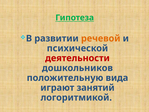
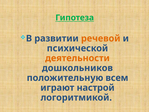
деятельности colour: red -> orange (77, 58)
вида: вида -> всем (117, 78)
занятий: занятий -> настрой (96, 88)
